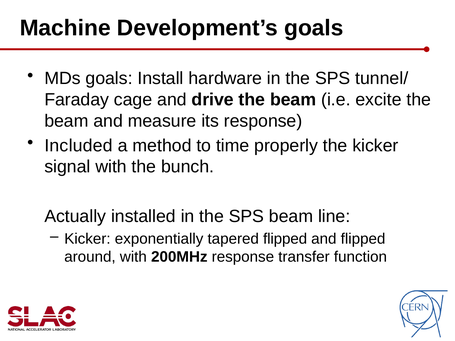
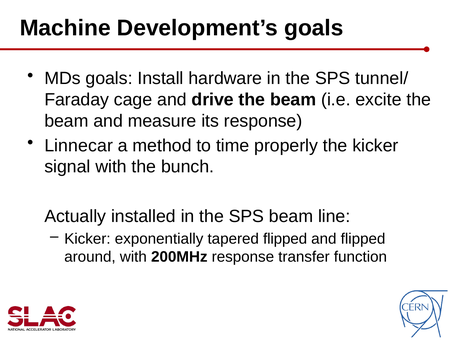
Included: Included -> Linnecar (79, 146)
